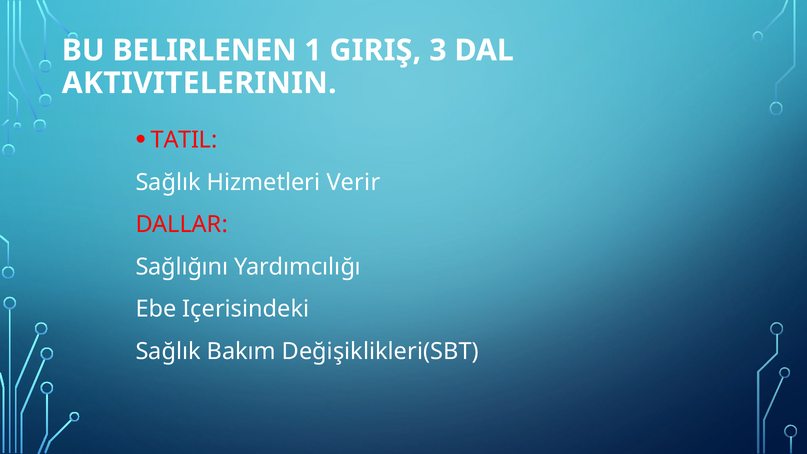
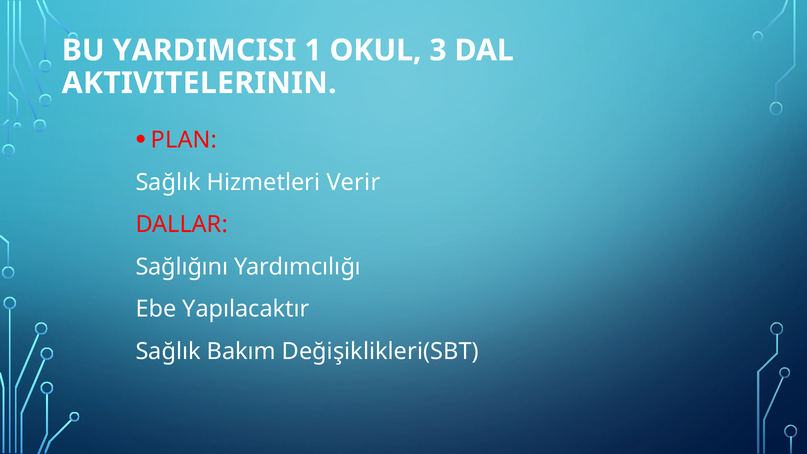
BELIRLENEN: BELIRLENEN -> YARDIMCISI (204, 50)
GIRIŞ: GIRIŞ -> OKUL (376, 50)
TATIL: TATIL -> PLAN (184, 140)
Içerisindeki: Içerisindeki -> Yapılacaktır (246, 309)
